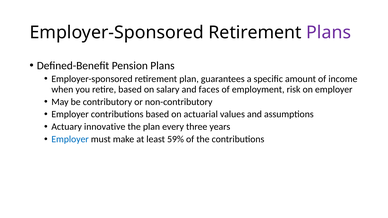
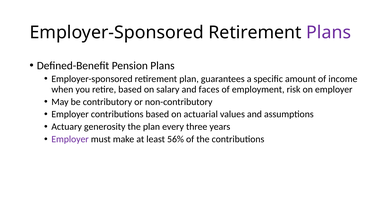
innovative: innovative -> generosity (105, 127)
Employer colour: blue -> purple (70, 139)
59%: 59% -> 56% (176, 139)
